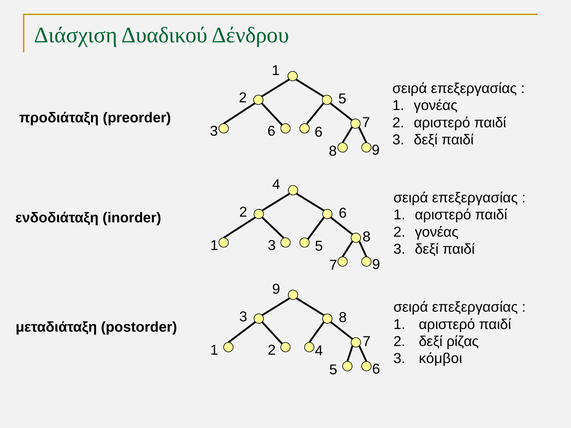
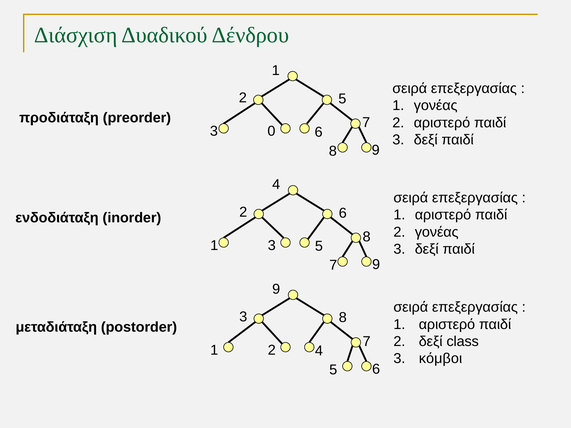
3 6: 6 -> 0 (271, 131)
ρίζας: ρίζας -> class (463, 342)
